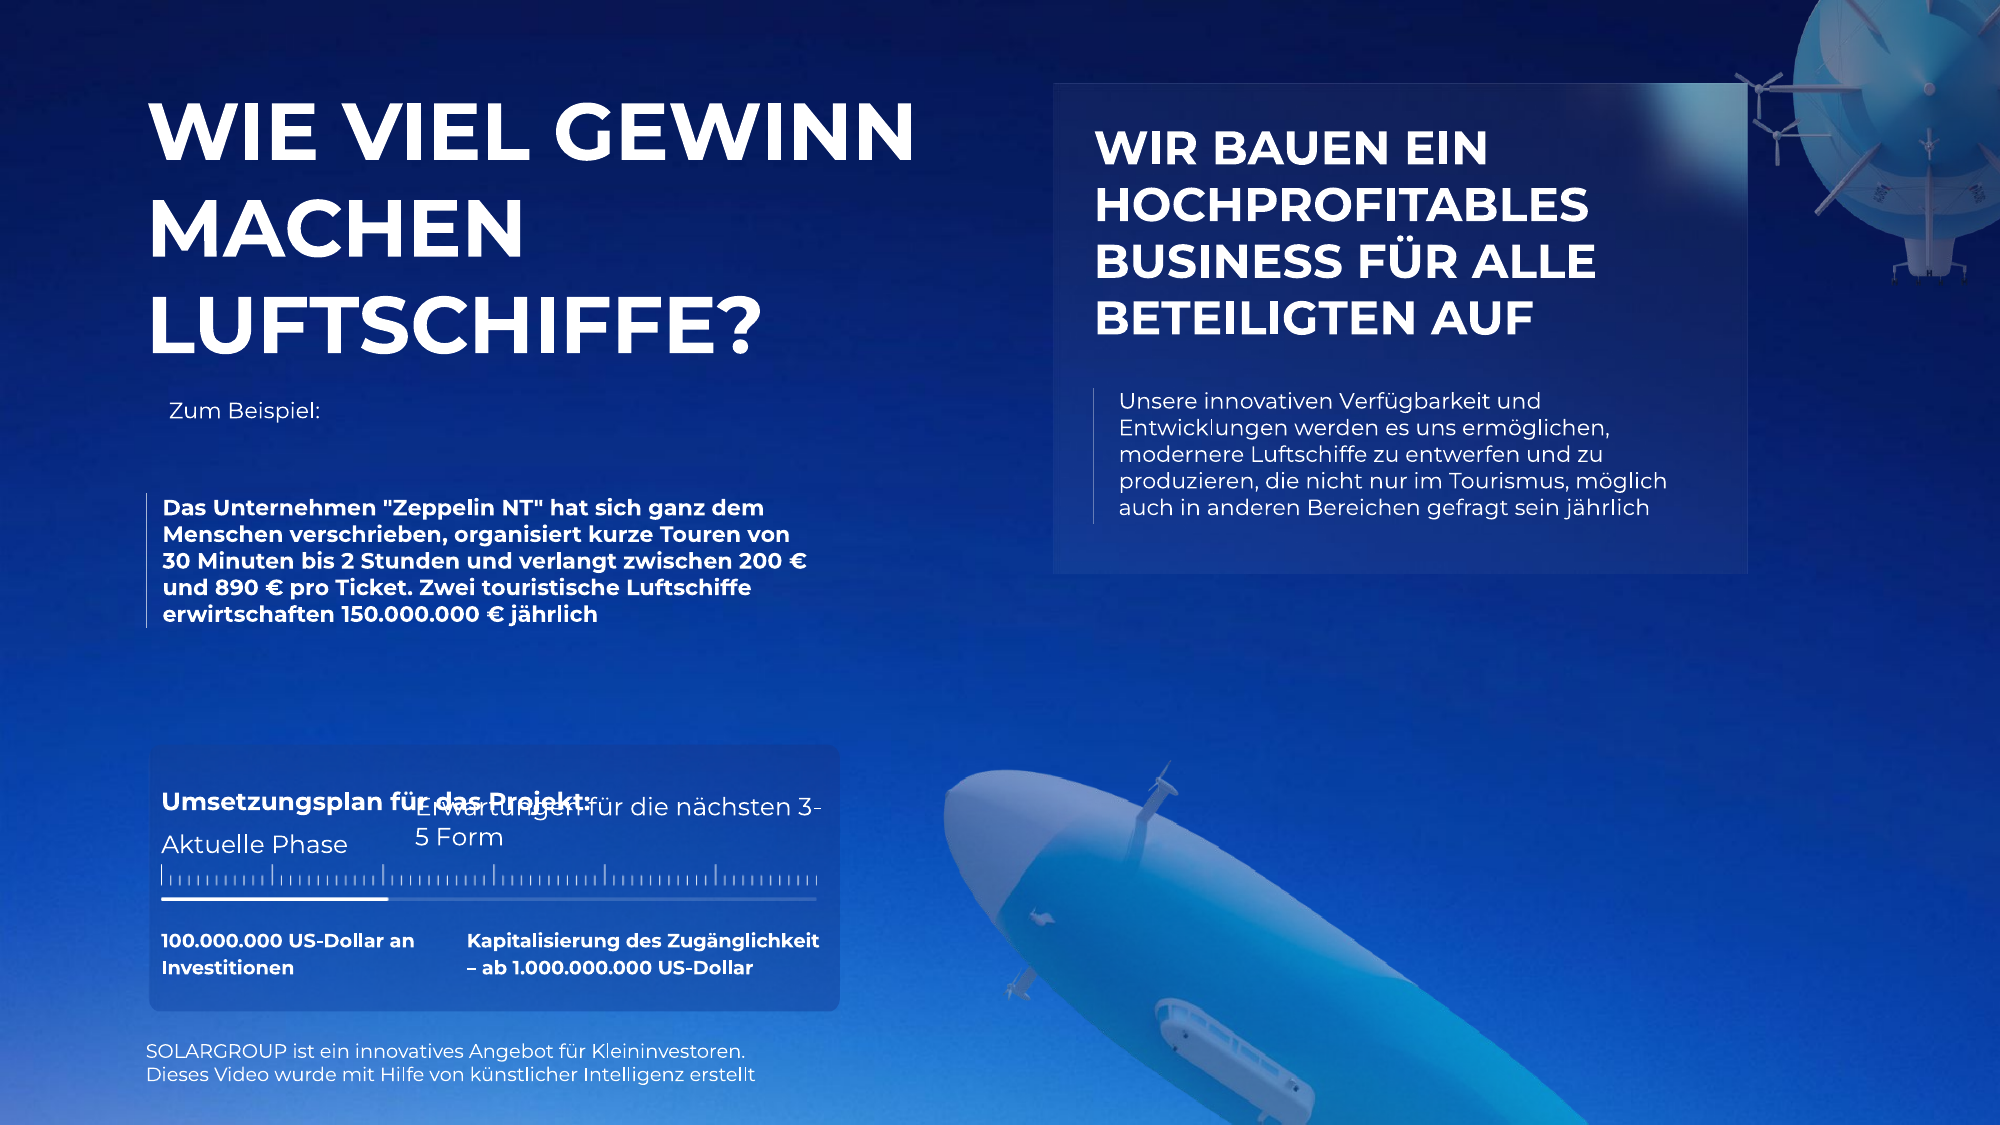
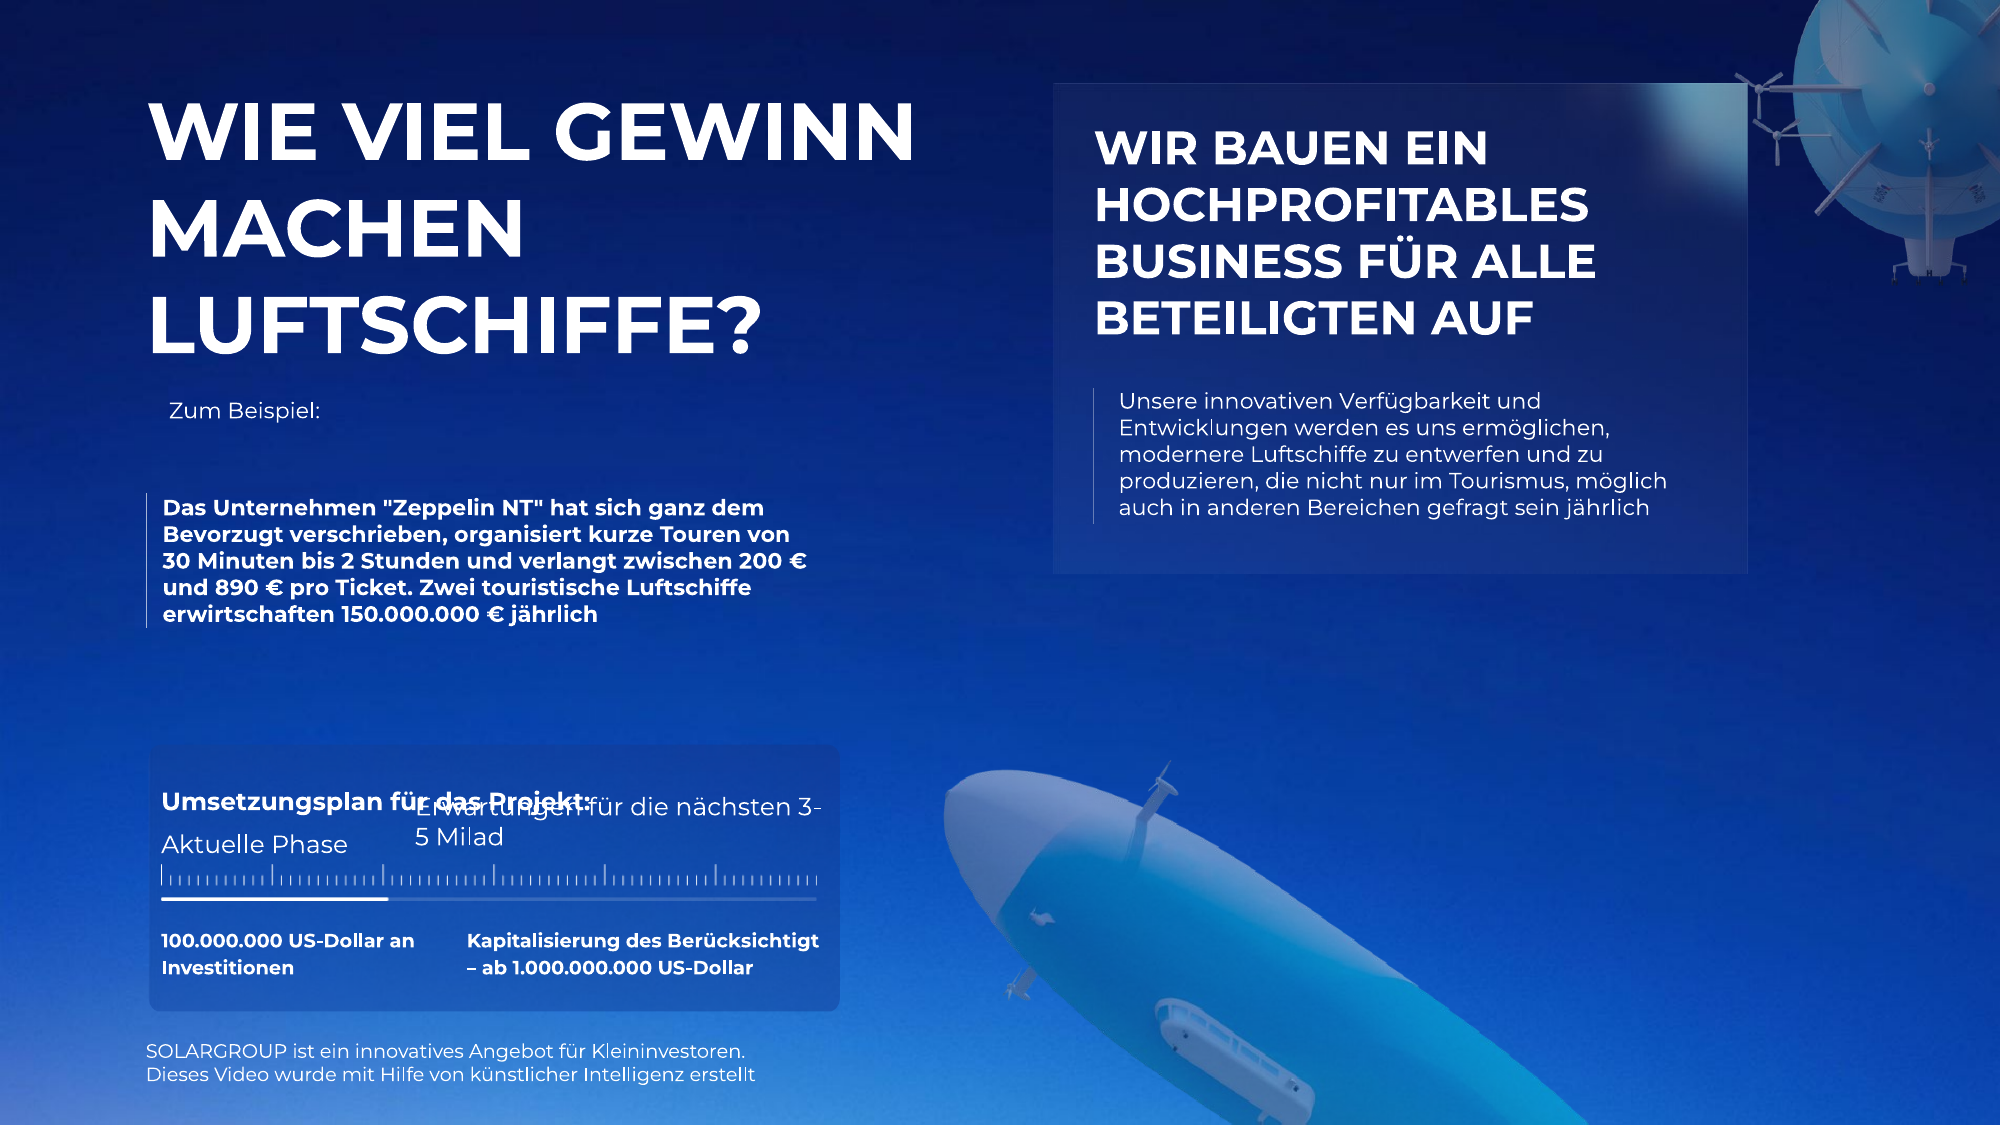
Menschen: Menschen -> Bevorzugt (223, 535)
Form: Form -> Milad (470, 837)
Zugänglichkeit: Zugänglichkeit -> Berücksichtigt (743, 941)
